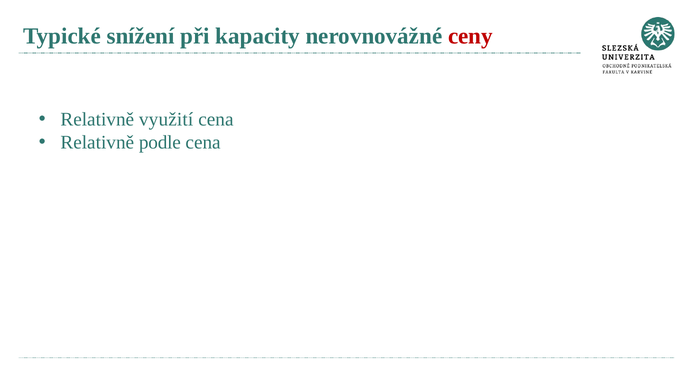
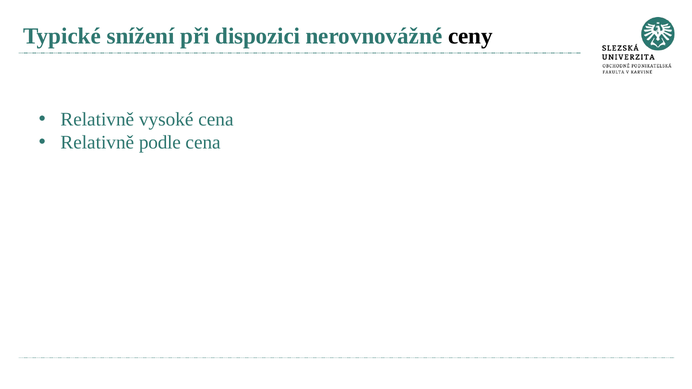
kapacity: kapacity -> dispozici (258, 36)
ceny colour: red -> black (470, 36)
využití: využití -> vysoké (166, 120)
